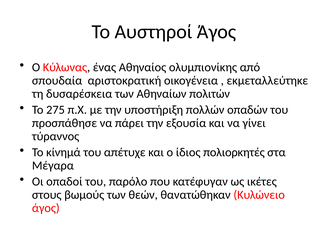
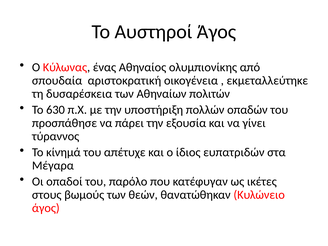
275: 275 -> 630 (55, 110)
πολιορκητές: πολιορκητές -> ευπατριδών (234, 152)
